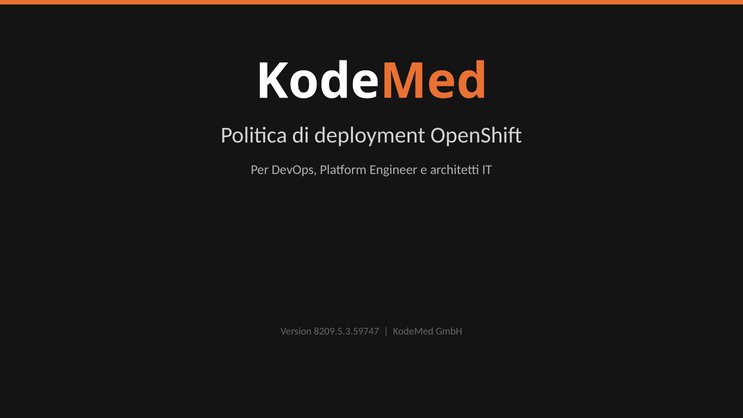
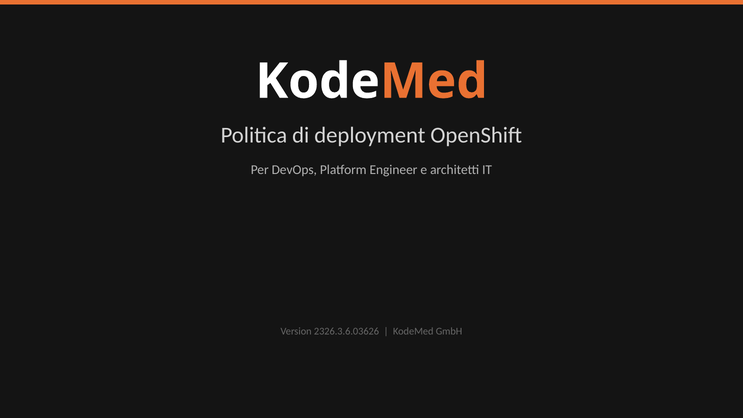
8209.5.3.59747: 8209.5.3.59747 -> 2326.3.6.03626 (346, 331)
